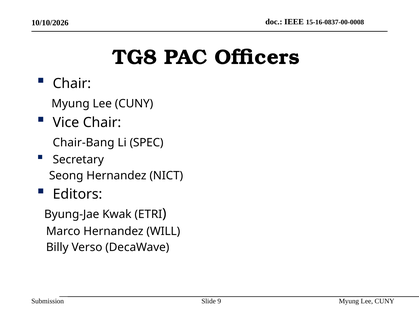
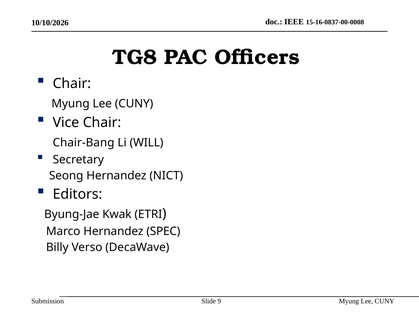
SPEC: SPEC -> WILL (147, 143)
WILL: WILL -> SPEC (163, 231)
